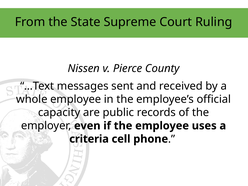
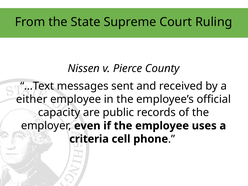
whole: whole -> either (32, 99)
